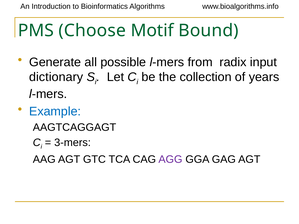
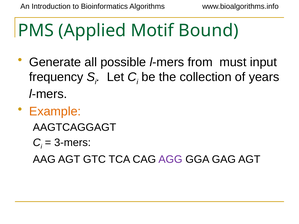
Choose: Choose -> Applied (92, 31)
radix: radix -> must (233, 62)
dictionary: dictionary -> frequency (56, 77)
Example colour: blue -> orange (55, 112)
